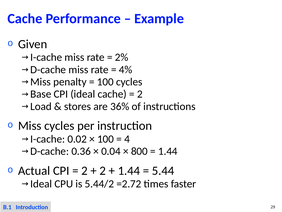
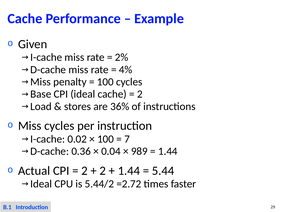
4: 4 -> 7 (127, 139)
800: 800 -> 989 (139, 151)
